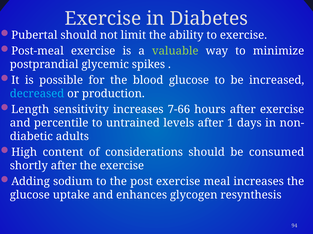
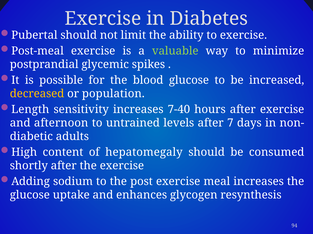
decreased colour: light blue -> yellow (37, 94)
production: production -> population (113, 94)
7-66: 7-66 -> 7-40 (179, 110)
percentile: percentile -> afternoon (61, 123)
1: 1 -> 7 (230, 123)
considerations: considerations -> hepatomegaly (144, 153)
